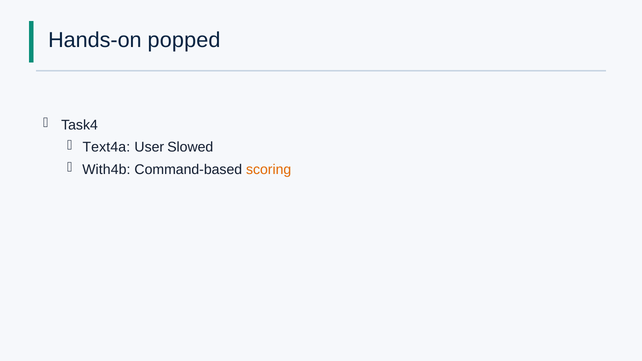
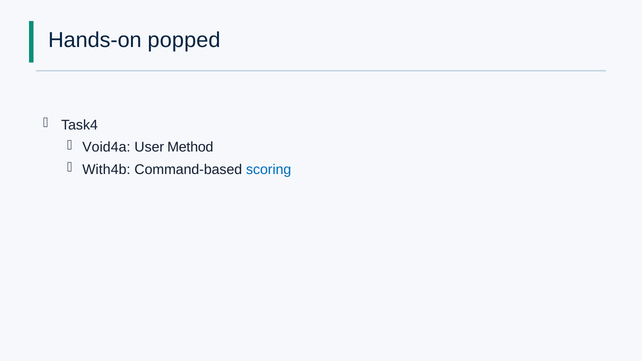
Text4a: Text4a -> Void4a (106, 147)
Slowed: Slowed -> Method (190, 147)
scoring colour: orange -> blue (269, 170)
